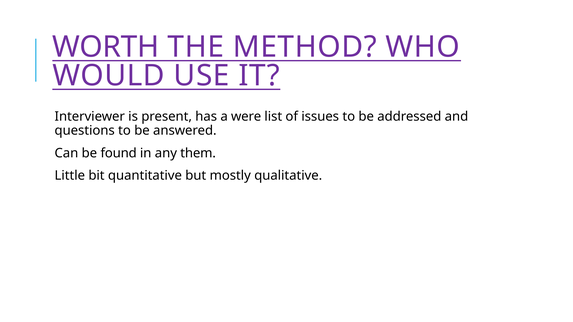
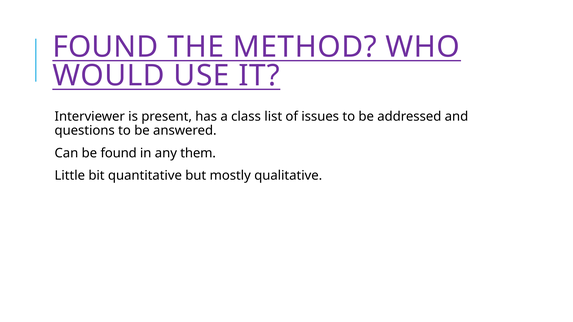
WORTH: WORTH -> FOUND (105, 47)
were: were -> class (246, 117)
